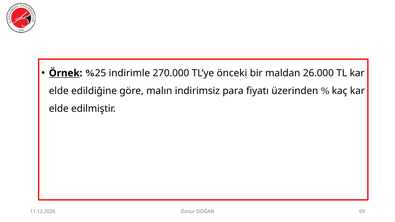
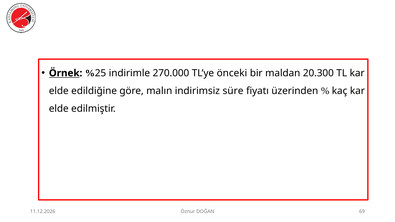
26.000: 26.000 -> 20.300 (318, 73)
para: para -> süre (233, 91)
